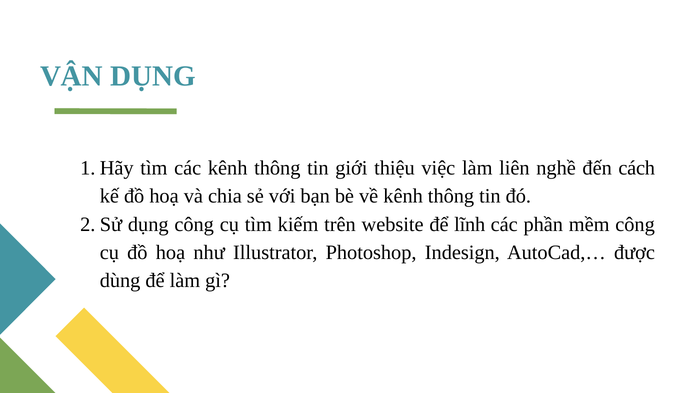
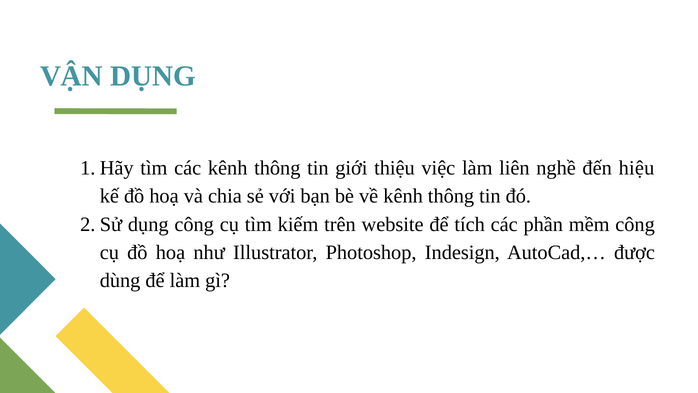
cách: cách -> hiệu (636, 168)
lĩnh: lĩnh -> tích (470, 224)
